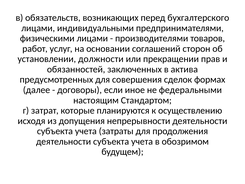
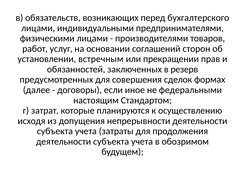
должности: должности -> встречным (101, 59)
актива: актива -> резерв (184, 69)
